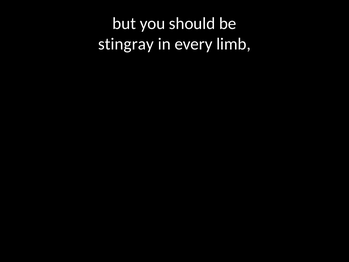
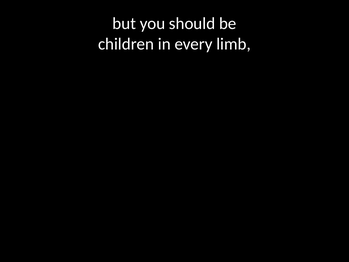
stingray: stingray -> children (126, 44)
